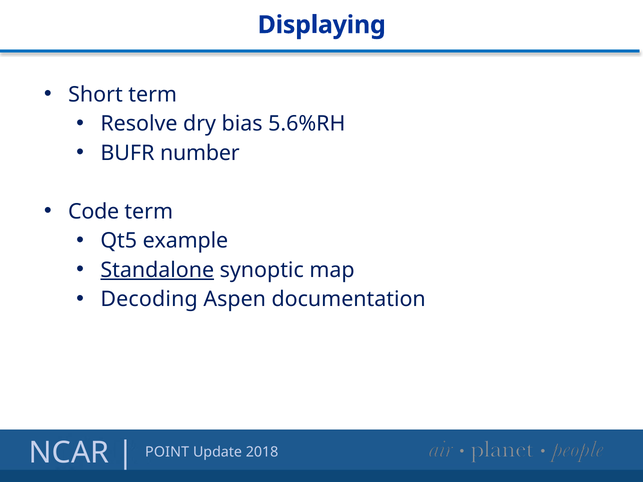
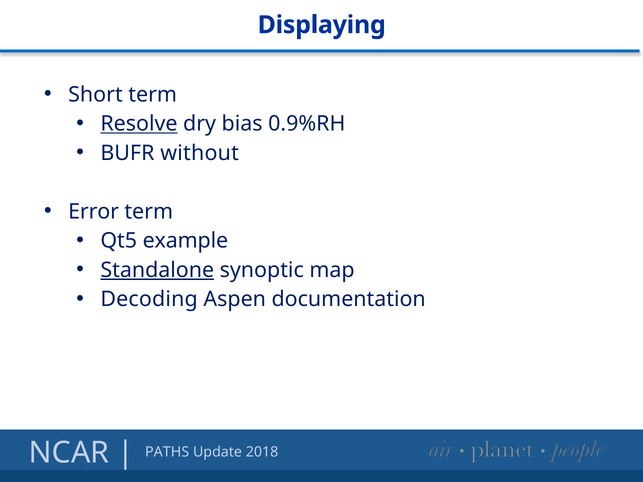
Resolve underline: none -> present (139, 124)
5.6%RH: 5.6%RH -> 0.9%RH (307, 124)
number: number -> without (200, 153)
Code: Code -> Error (94, 212)
POINT: POINT -> PATHS (167, 452)
